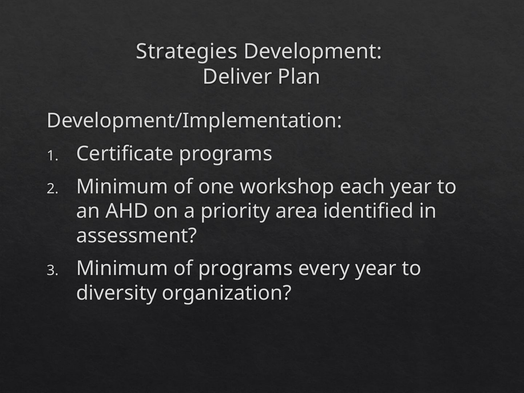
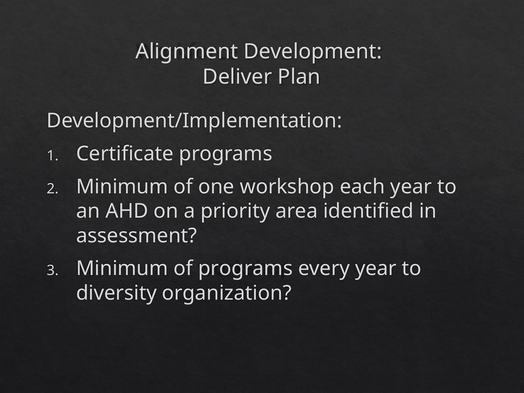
Strategies: Strategies -> Alignment (187, 52)
